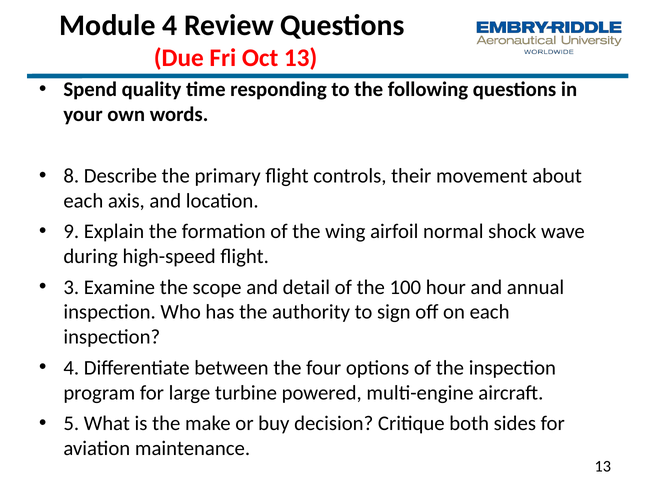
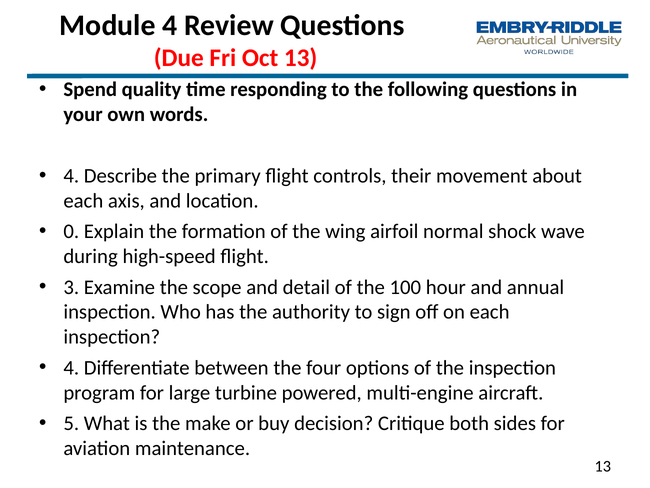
8: 8 -> 4 (71, 176)
9: 9 -> 0 (71, 231)
